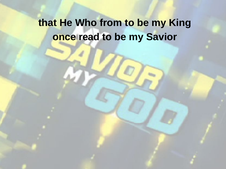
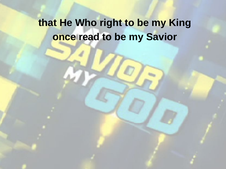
from: from -> right (111, 23)
